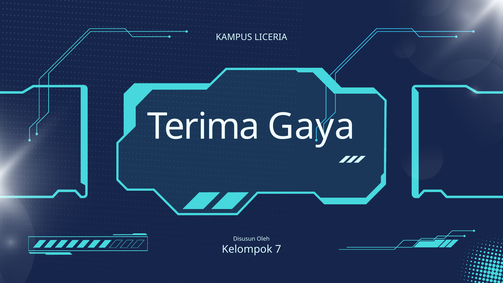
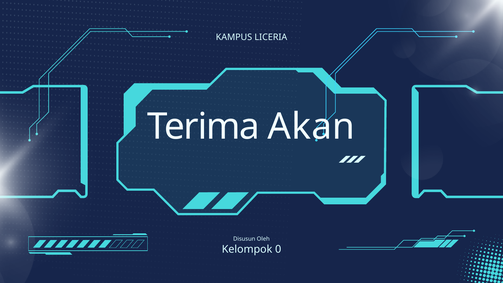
Gaya: Gaya -> Akan (311, 127)
7: 7 -> 0 (278, 249)
